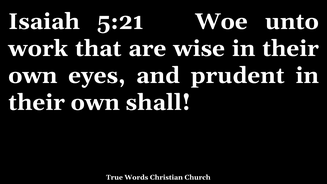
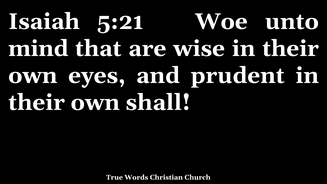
work: work -> mind (38, 49)
